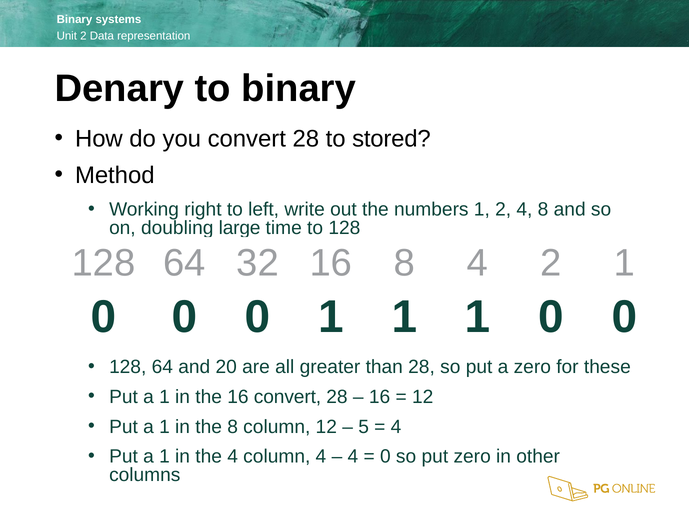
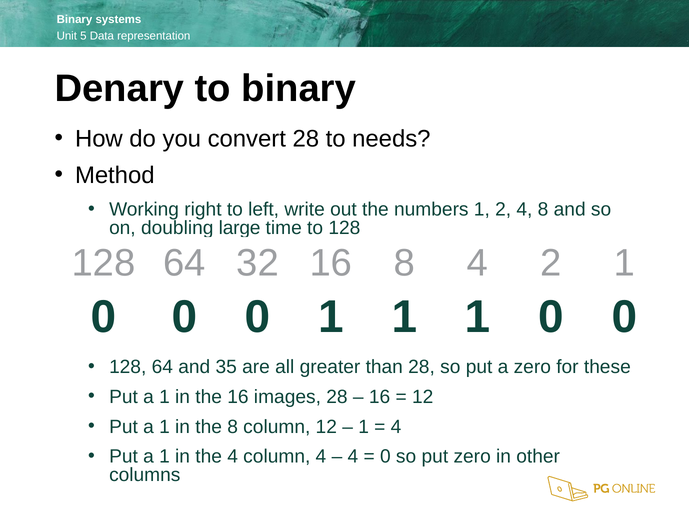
2: 2 -> 5 (83, 36)
stored: stored -> needs (391, 139)
20: 20 -> 35 (226, 367)
16 convert: convert -> images (287, 397)
5: 5 -> 1 (364, 427)
